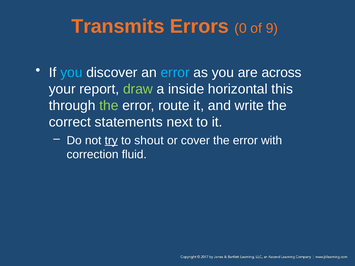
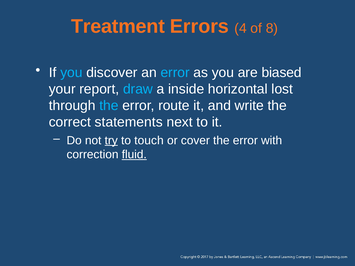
Transmits: Transmits -> Treatment (118, 26)
0: 0 -> 4 (241, 28)
9: 9 -> 8 (272, 28)
across: across -> biased (281, 73)
draw colour: light green -> light blue (138, 89)
this: this -> lost (282, 89)
the colour: light green -> light blue (109, 106)
shout: shout -> touch (149, 141)
fluid underline: none -> present (134, 155)
